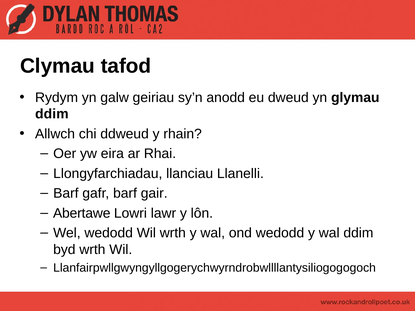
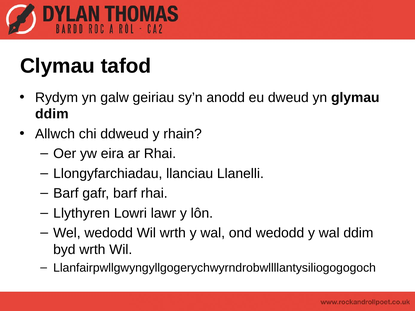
barf gair: gair -> rhai (154, 194)
Abertawe: Abertawe -> Llythyren (82, 213)
